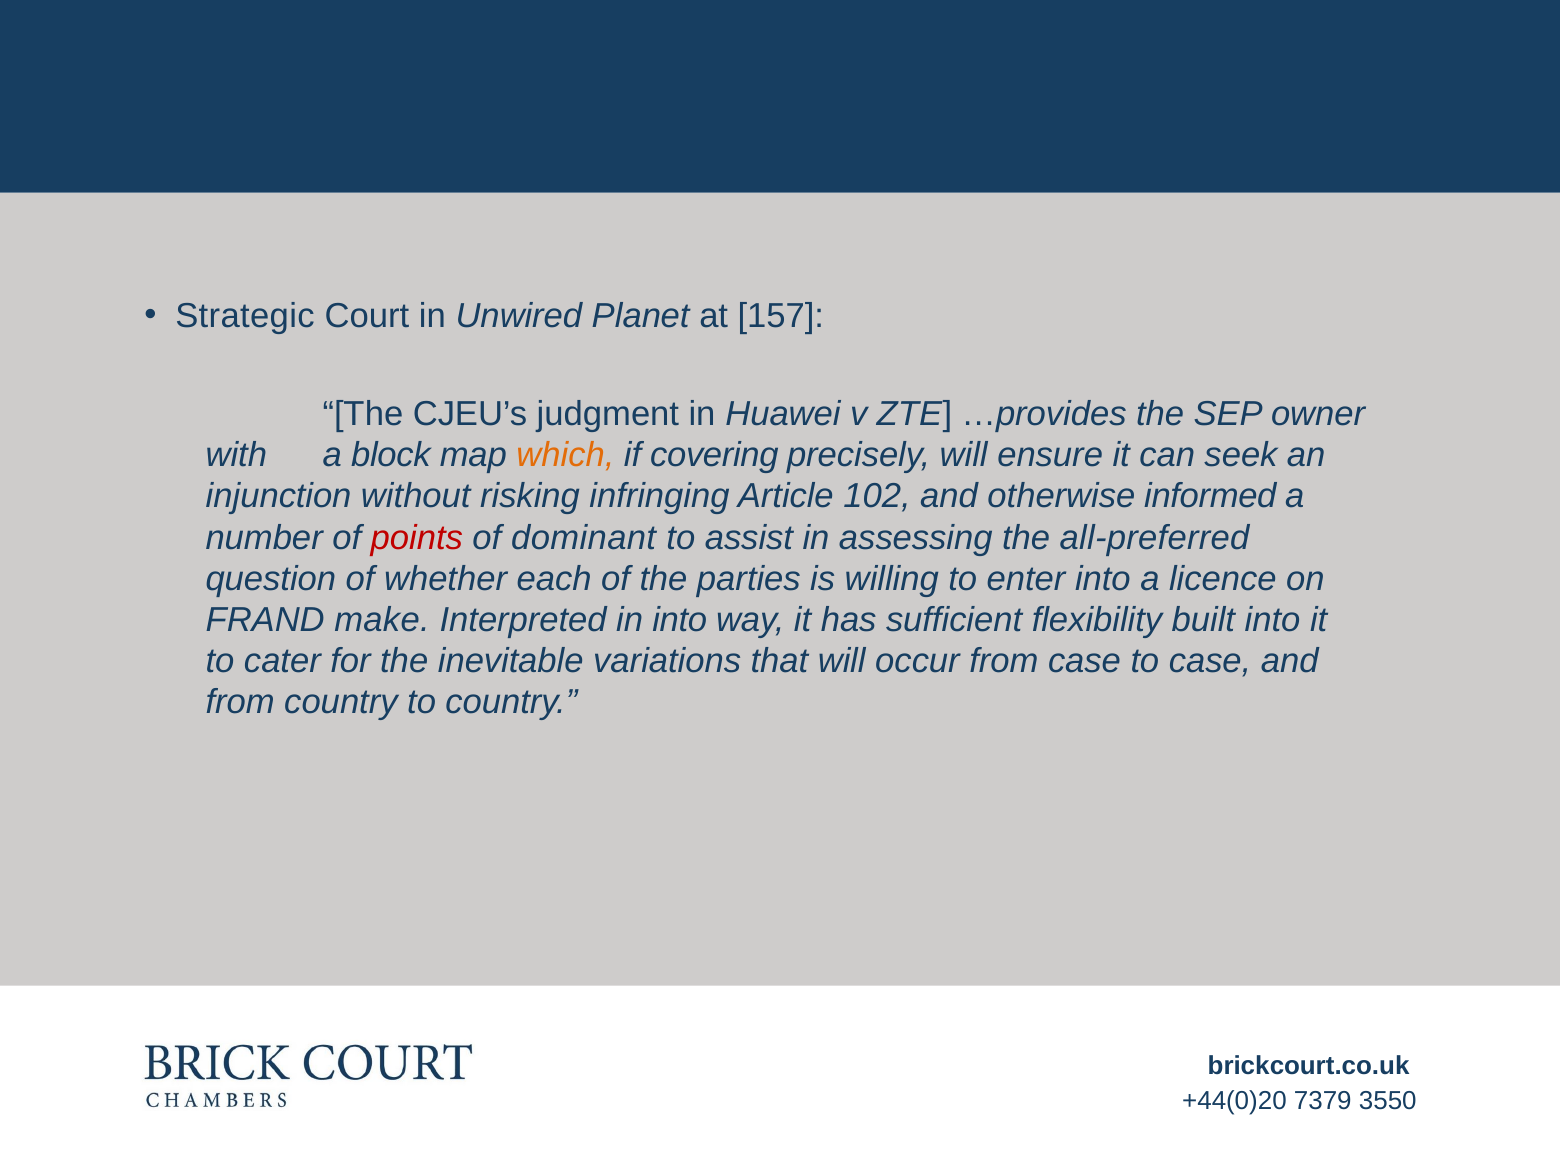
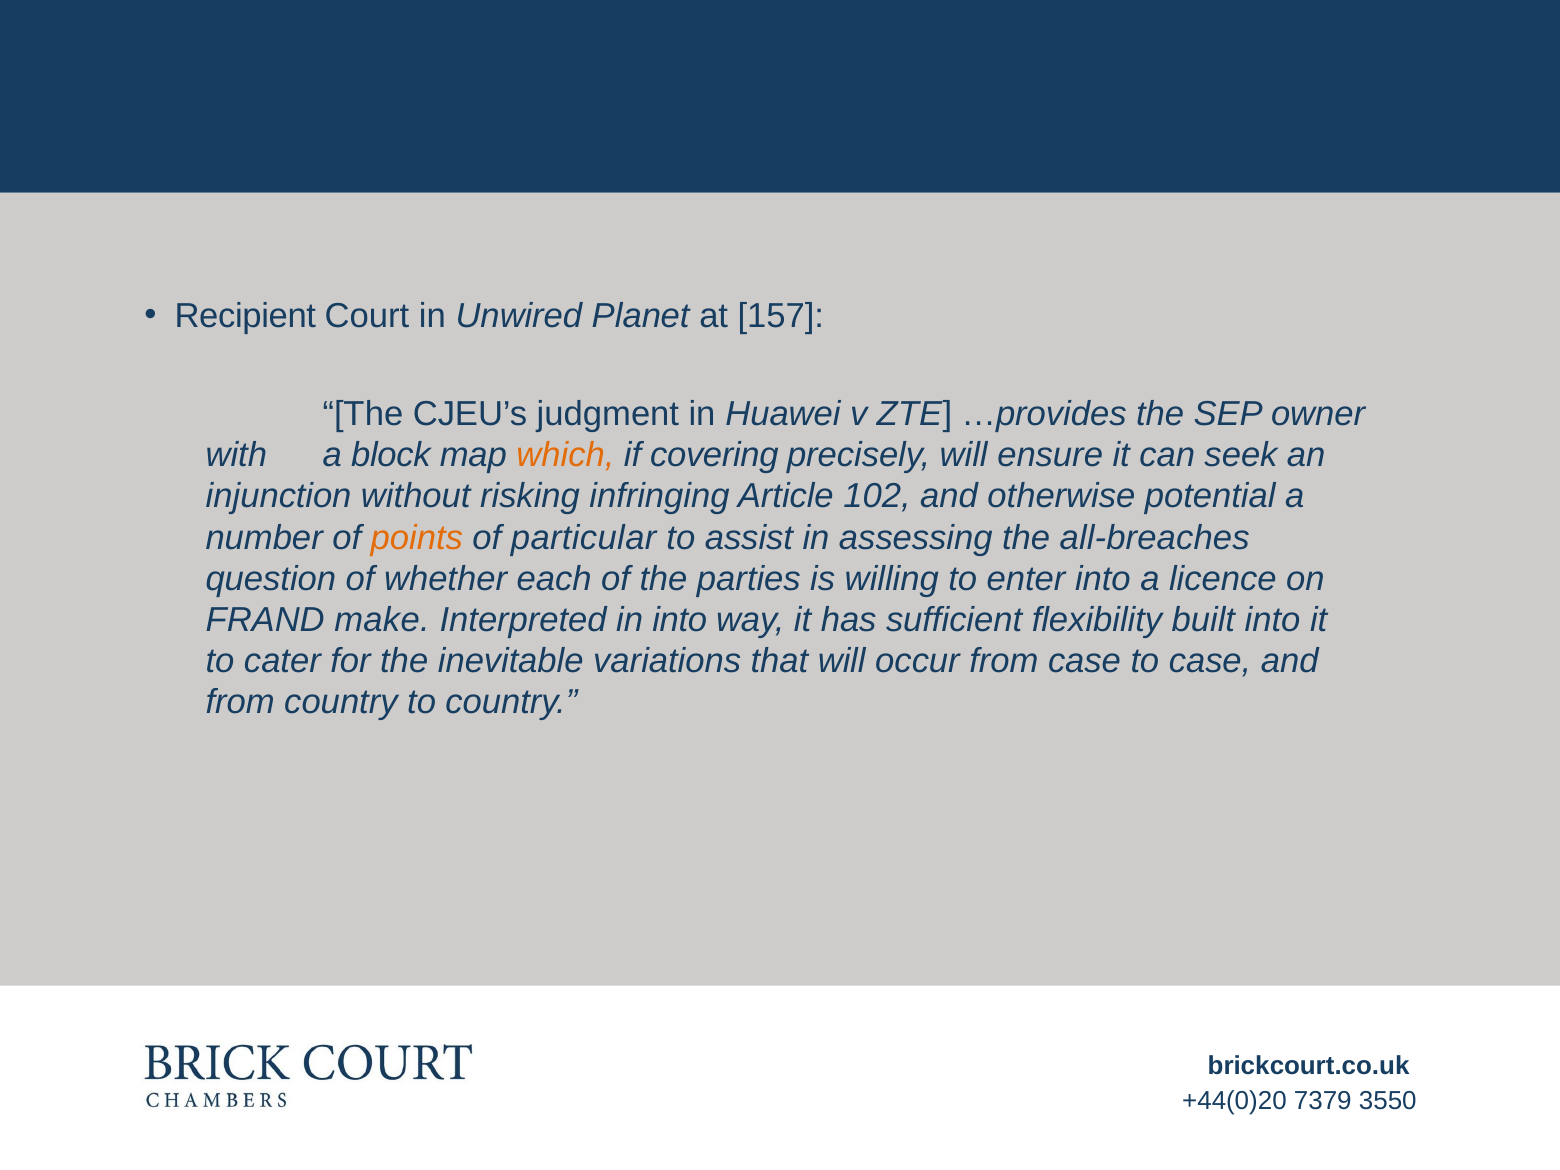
Strategic: Strategic -> Recipient (245, 316)
informed: informed -> potential (1210, 497)
points colour: red -> orange (417, 538)
dominant: dominant -> particular (584, 538)
all-preferred: all-preferred -> all-breaches (1155, 538)
